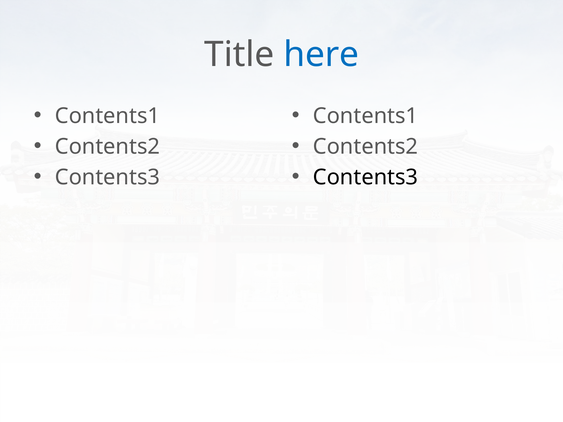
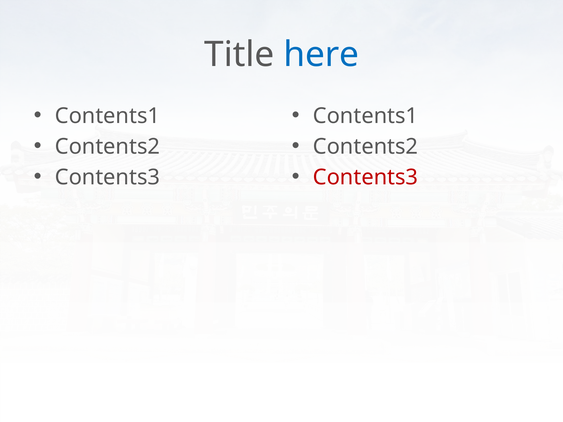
Contents3 colour: black -> red (366, 177)
